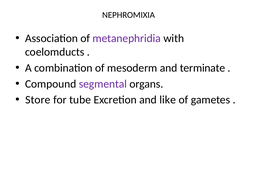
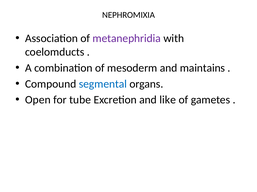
terminate: terminate -> maintains (202, 68)
segmental colour: purple -> blue (103, 84)
Store: Store -> Open (38, 100)
